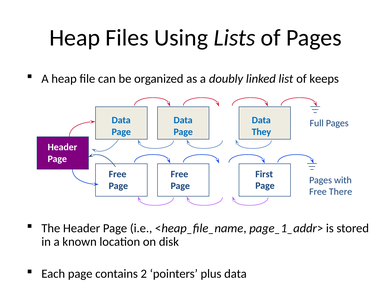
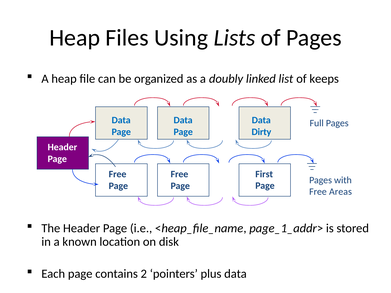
They: They -> Dirty (261, 132)
There: There -> Areas (341, 192)
